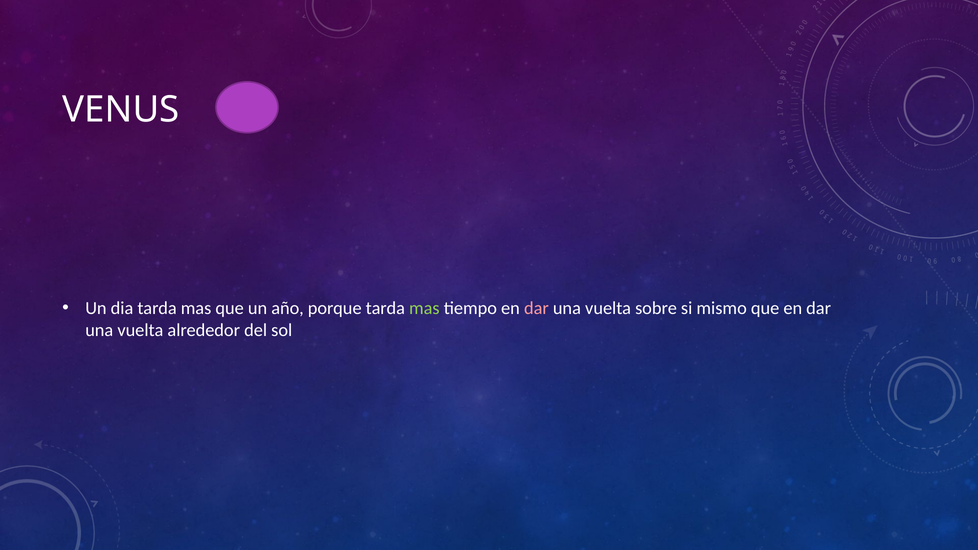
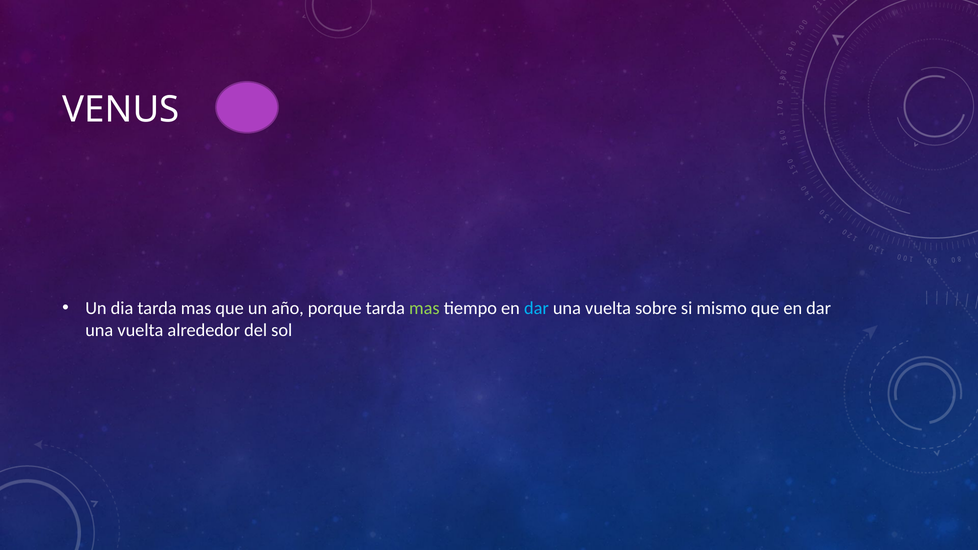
dar colour: pink -> light blue (536, 308)
